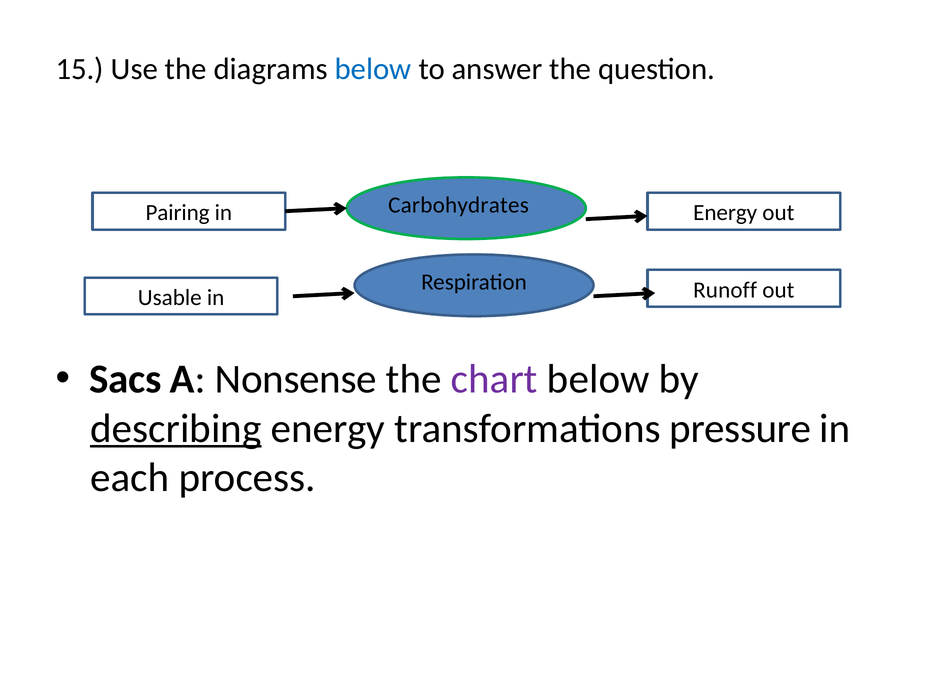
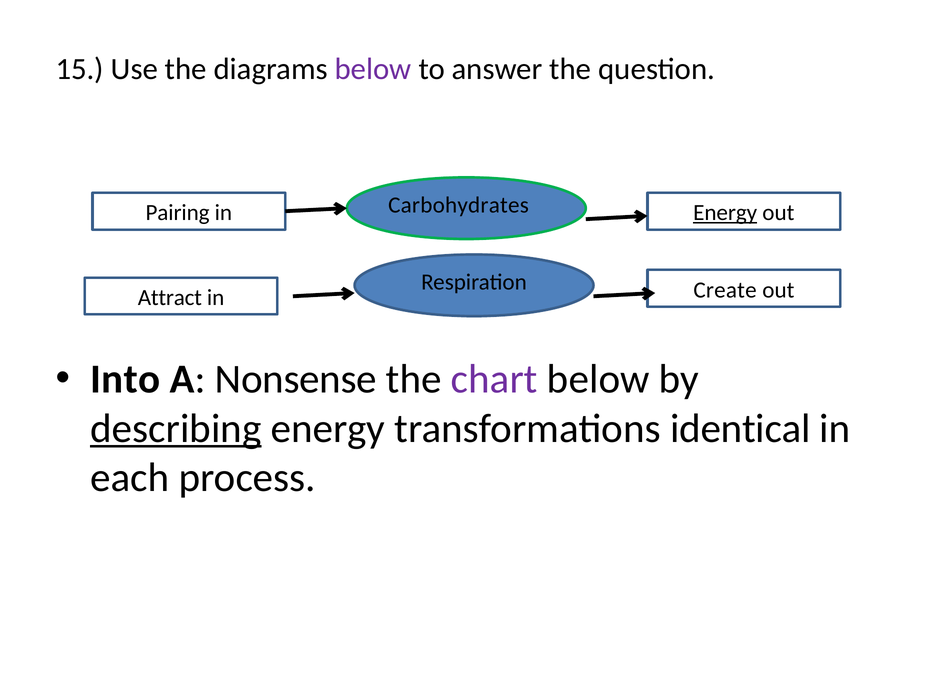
below colour: blue -> purple (373, 69)
Energy underline: none -> present (725, 213)
Runoff: Runoff -> Create (725, 290)
Usable: Usable -> Attract (170, 298)
Sacs: Sacs -> Into (125, 379)
pressure: pressure -> identical (740, 428)
